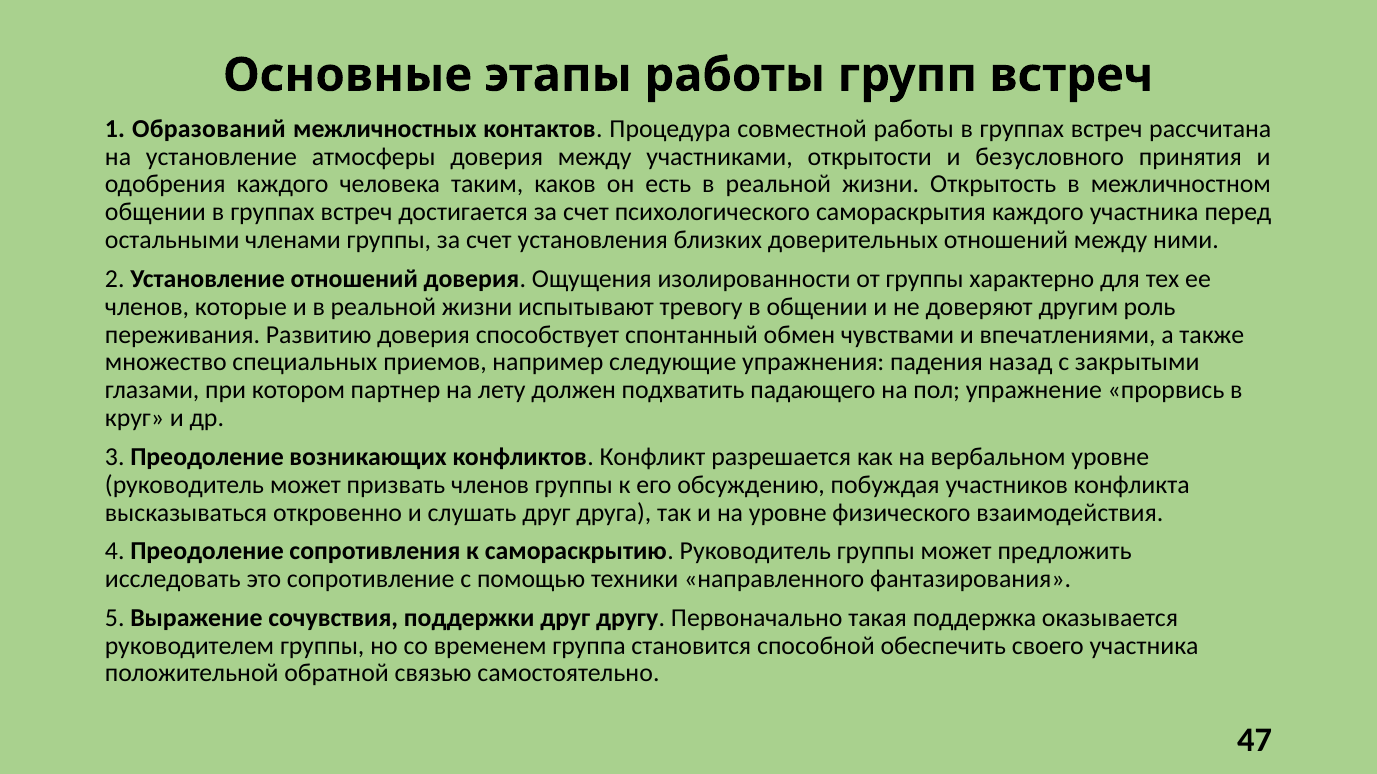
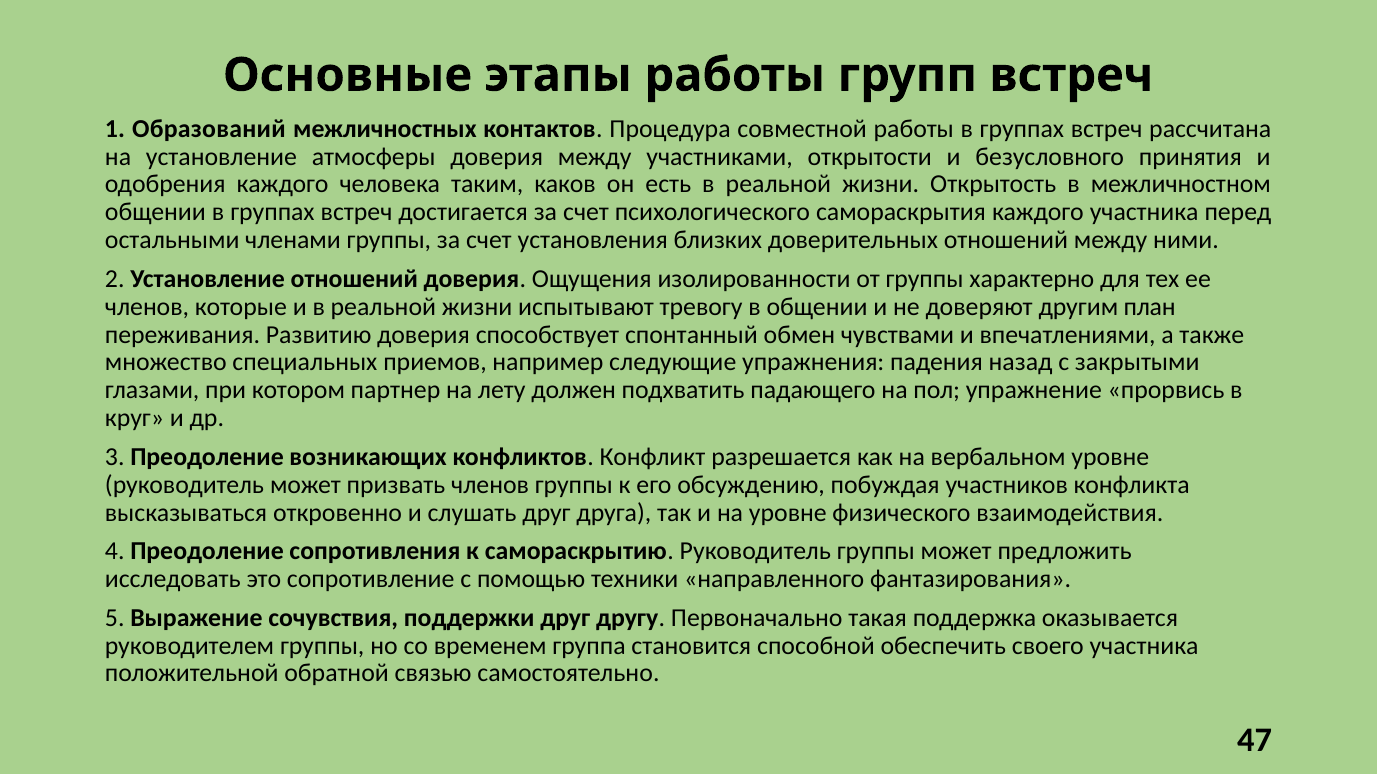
роль: роль -> план (1150, 307)
